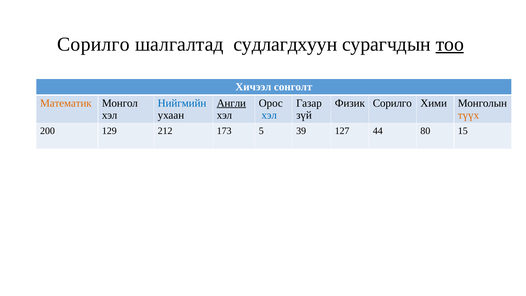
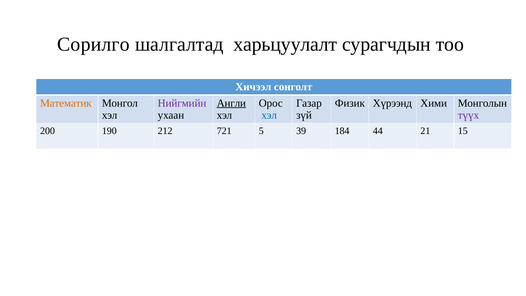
судлагдхуун: судлагдхуун -> харьцуулалт (285, 44)
тоо underline: present -> none (450, 44)
Нийгмийн colour: blue -> purple (182, 103)
Физик Сорилго: Сорилго -> Хүрээнд (392, 103)
түүх colour: orange -> purple (468, 115)
129: 129 -> 190 (109, 131)
173: 173 -> 721 (224, 131)
127: 127 -> 184 (342, 131)
80: 80 -> 21 (425, 131)
